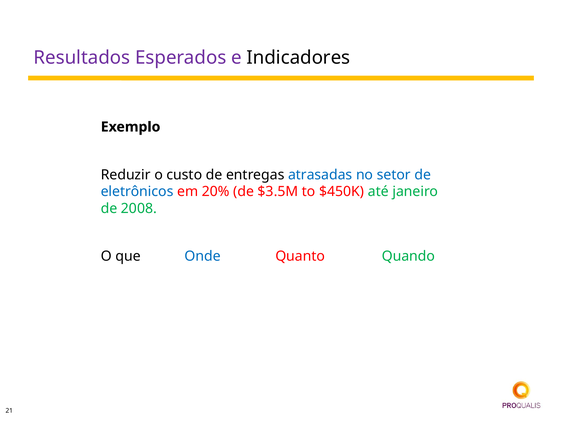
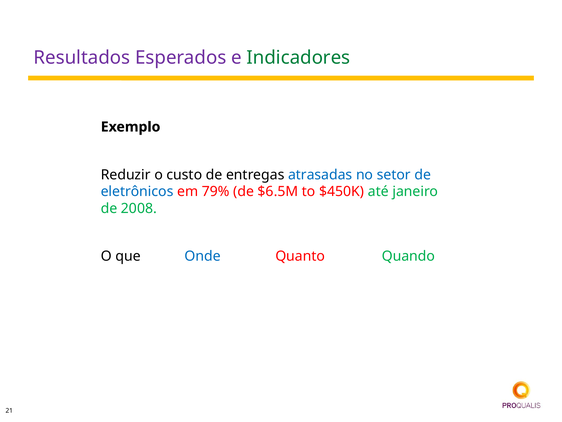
Indicadores colour: black -> green (298, 58)
20%: 20% -> 79% (216, 191)
$3.5M: $3.5M -> $6.5M (278, 191)
